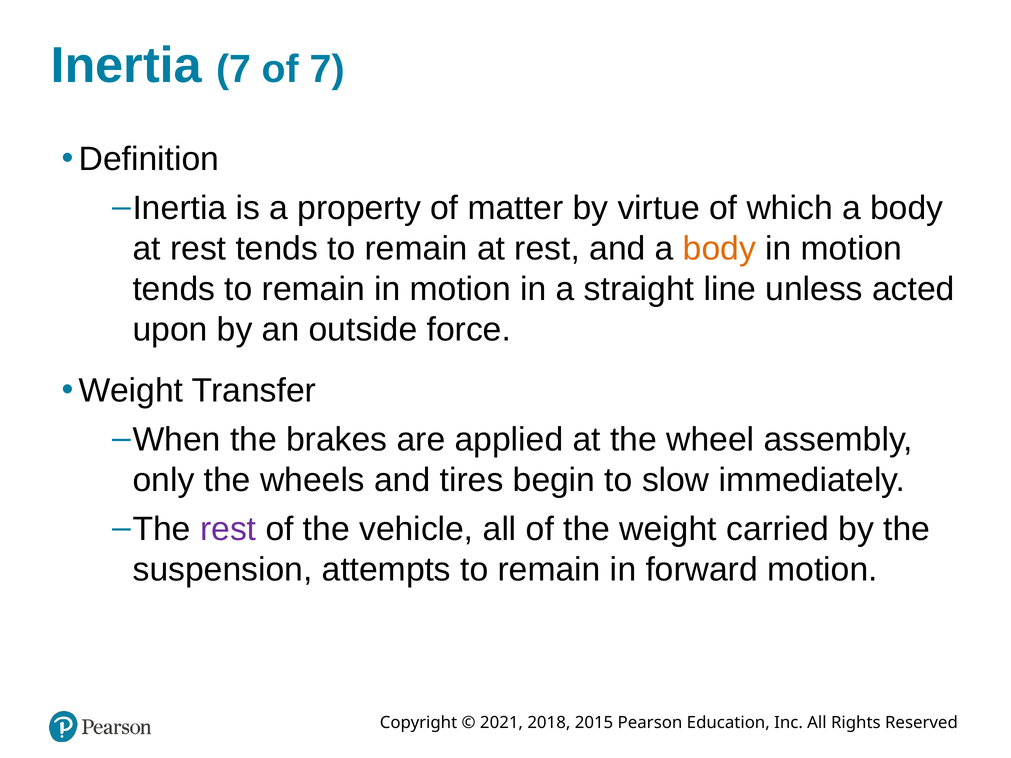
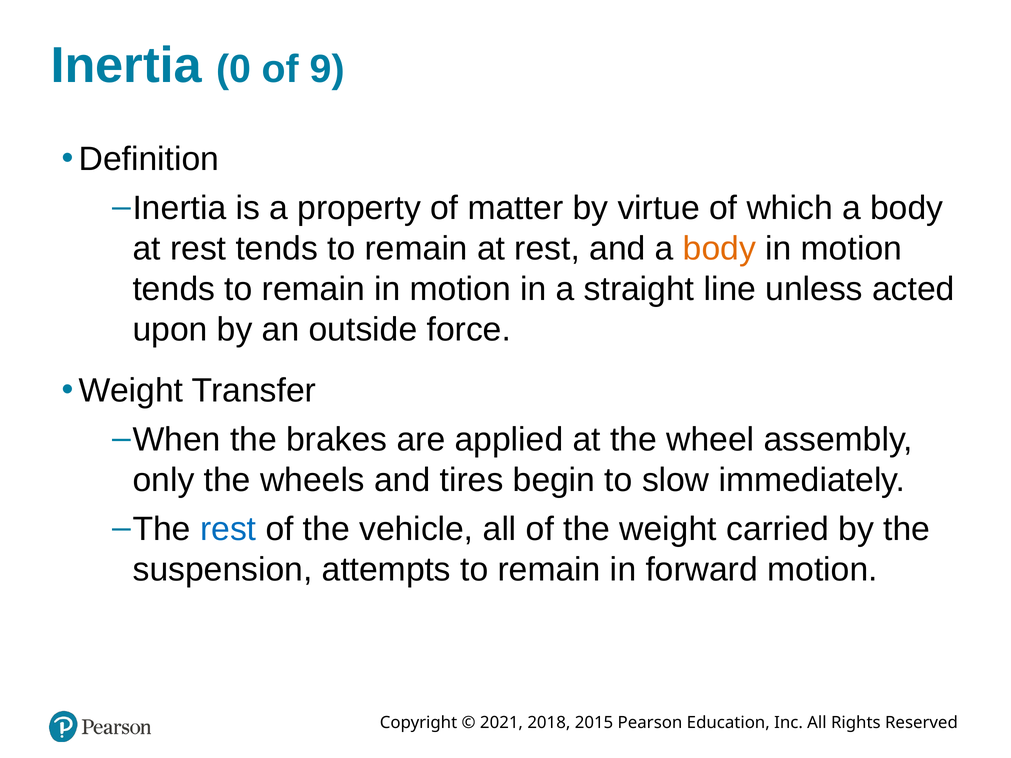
Inertia 7: 7 -> 0 (234, 69)
of 7: 7 -> 9 (327, 69)
rest colour: purple -> blue (228, 529)
